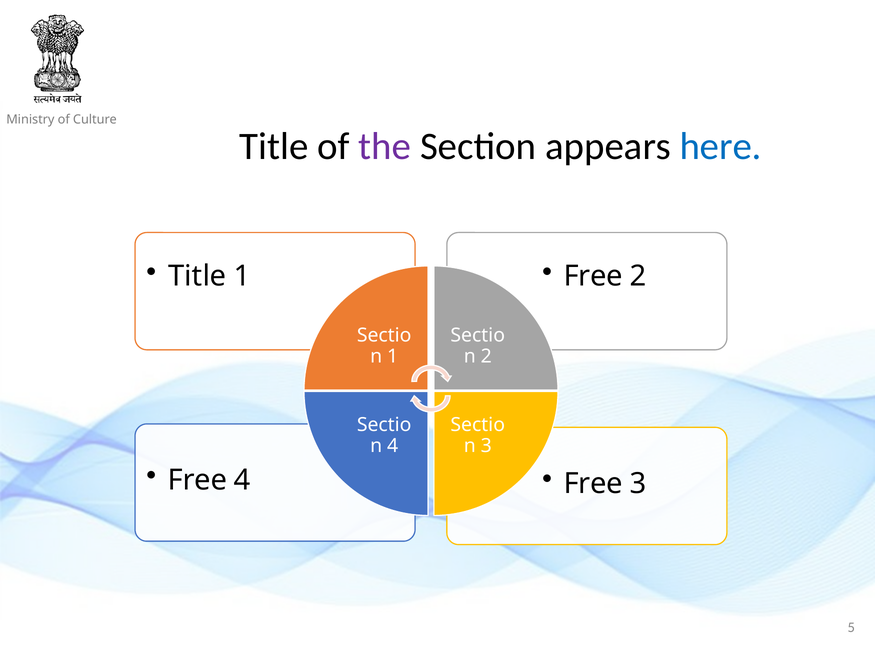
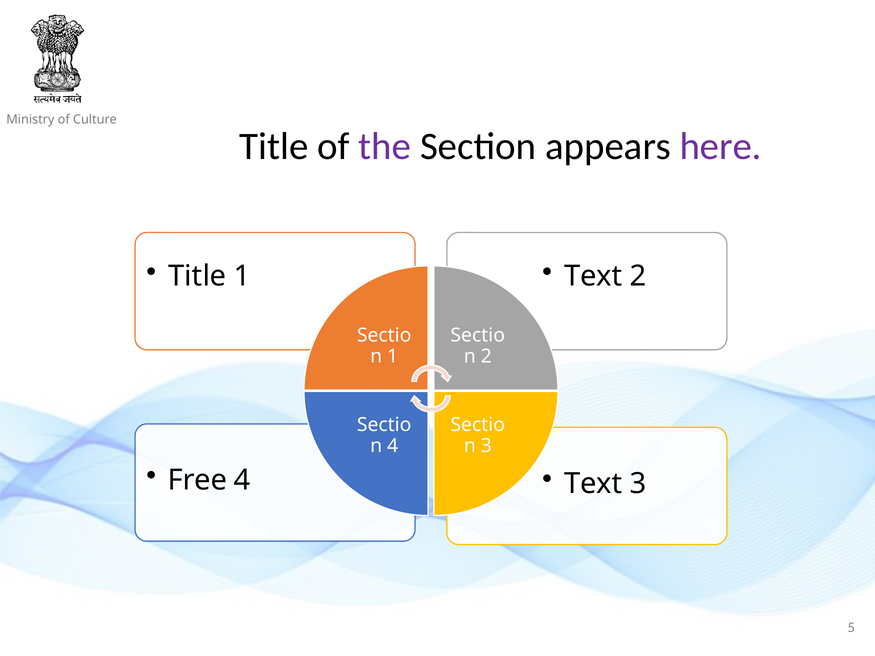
here colour: blue -> purple (721, 146)
Free: Free -> Text (593, 276)
Free: Free -> Text (593, 484)
